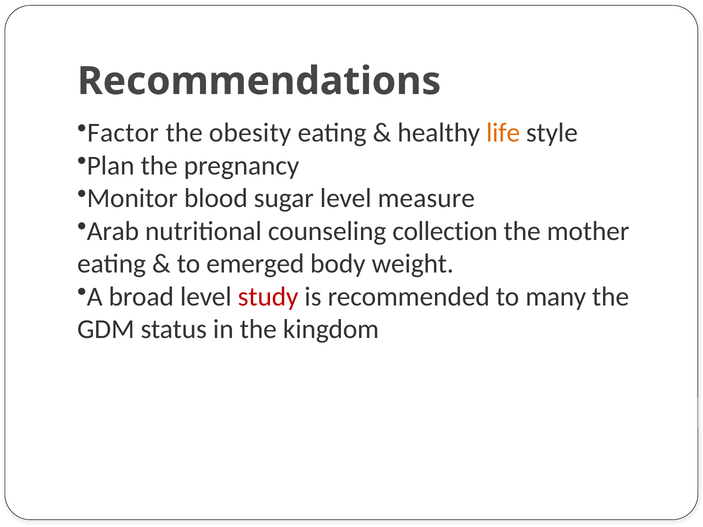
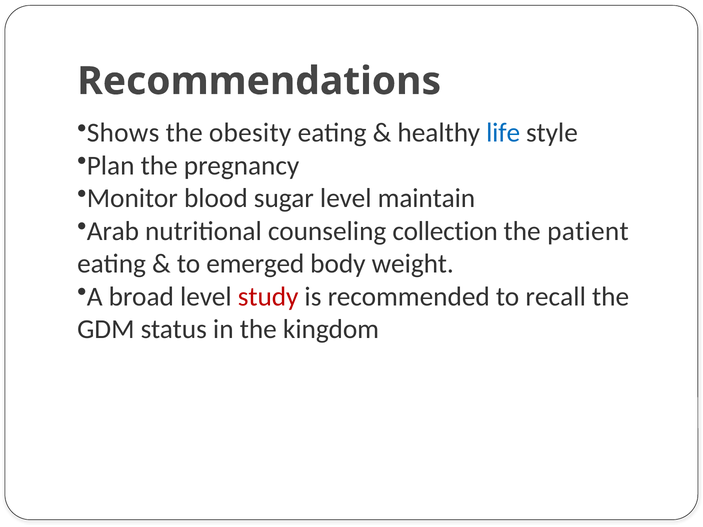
Factor: Factor -> Shows (123, 133)
life colour: orange -> blue (503, 133)
measure: measure -> maintain (426, 199)
mother: mother -> patient (588, 231)
many: many -> recall (556, 297)
